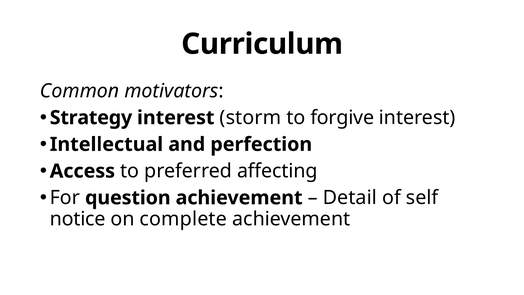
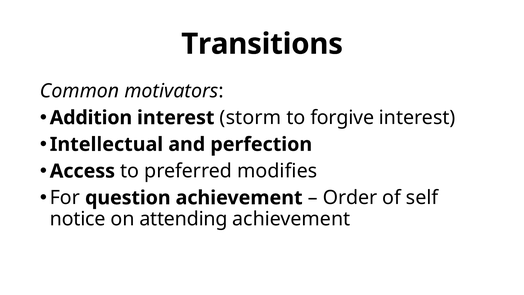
Curriculum: Curriculum -> Transitions (262, 44)
Strategy: Strategy -> Addition (91, 118)
affecting: affecting -> modifies (277, 171)
Detail: Detail -> Order (350, 198)
complete: complete -> attending (183, 219)
